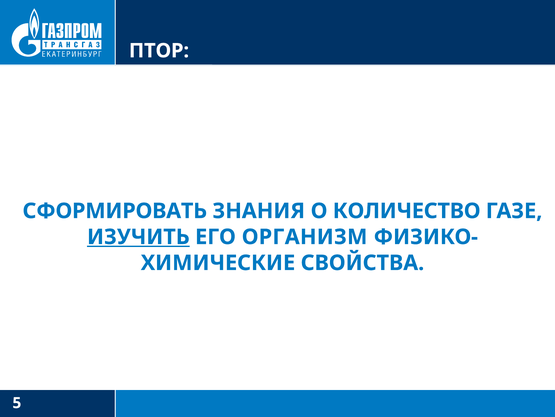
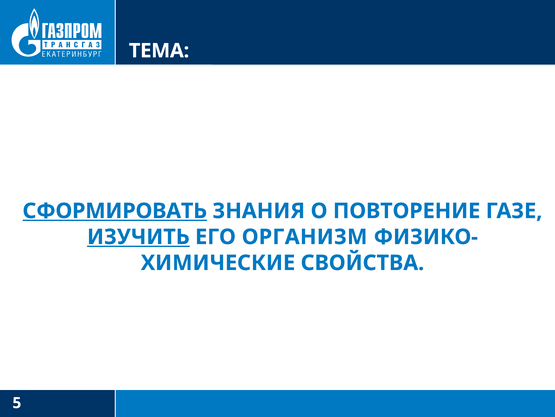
ПТОР: ПТОР -> ТЕМА (159, 51)
СФОРМИРОВАТЬ underline: none -> present (115, 211)
КОЛИЧЕСТВО: КОЛИЧЕСТВО -> ПОВТОРЕНИЕ (407, 211)
